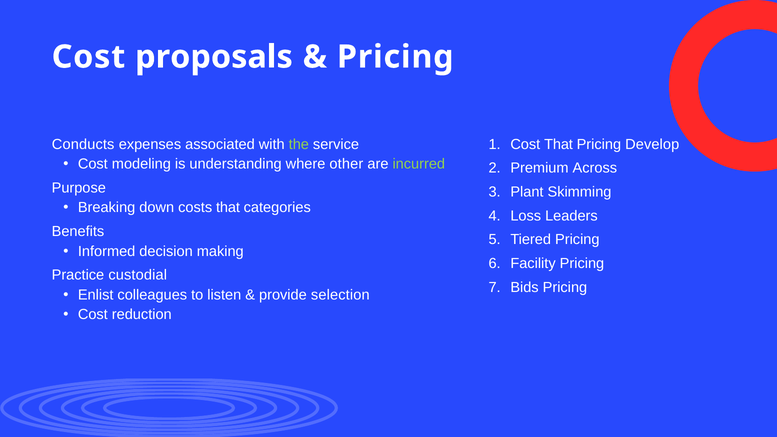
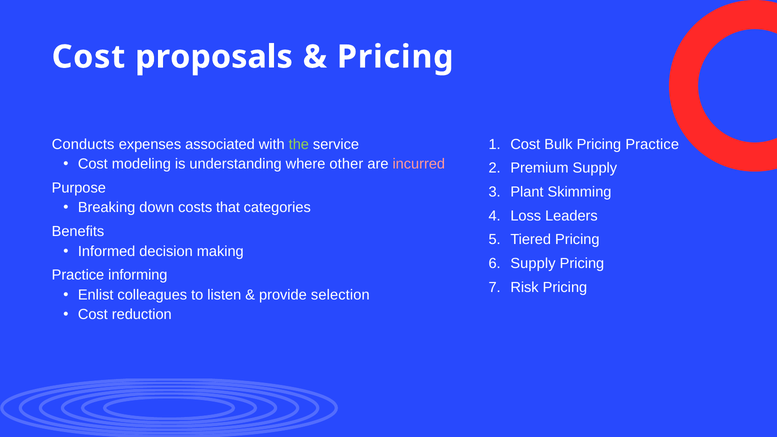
Cost That: That -> Bulk (558, 144)
Pricing Develop: Develop -> Practice (652, 144)
incurred colour: light green -> pink (419, 164)
Premium Across: Across -> Supply (595, 168)
Facility: Facility -> Supply (533, 263)
custodial: custodial -> informing (138, 275)
Bids: Bids -> Risk (525, 287)
